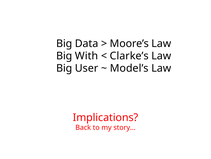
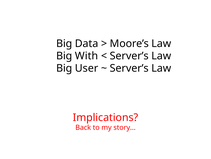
Clarke’s: Clarke’s -> Server’s (129, 56)
Model’s: Model’s -> Server’s (129, 68)
